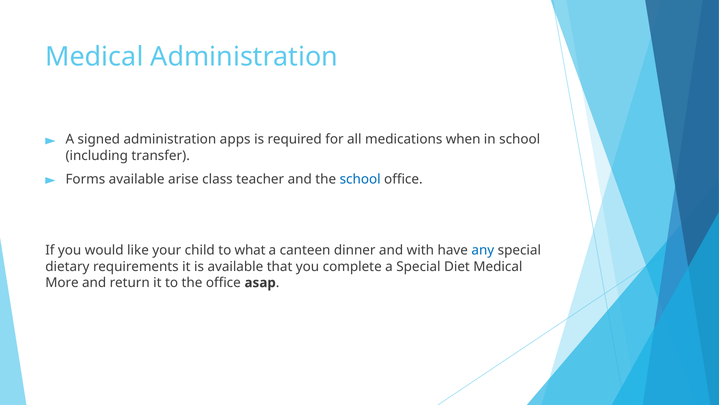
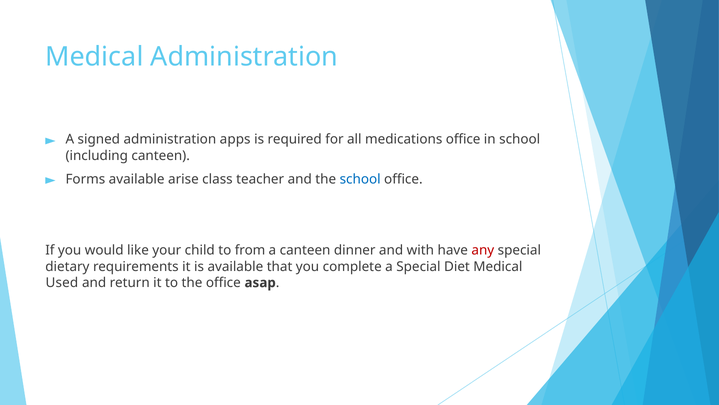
medications when: when -> office (463, 139)
including transfer: transfer -> canteen (161, 155)
what: what -> from (250, 250)
any colour: blue -> red (483, 250)
More: More -> Used (62, 282)
